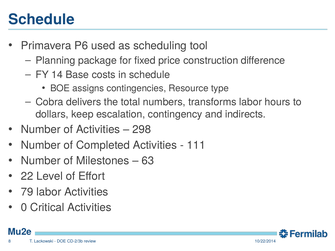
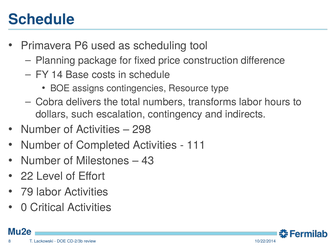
keep: keep -> such (82, 114)
63: 63 -> 43 (148, 161)
